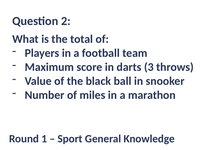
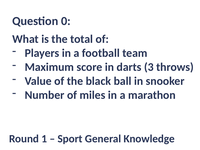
2: 2 -> 0 (66, 21)
